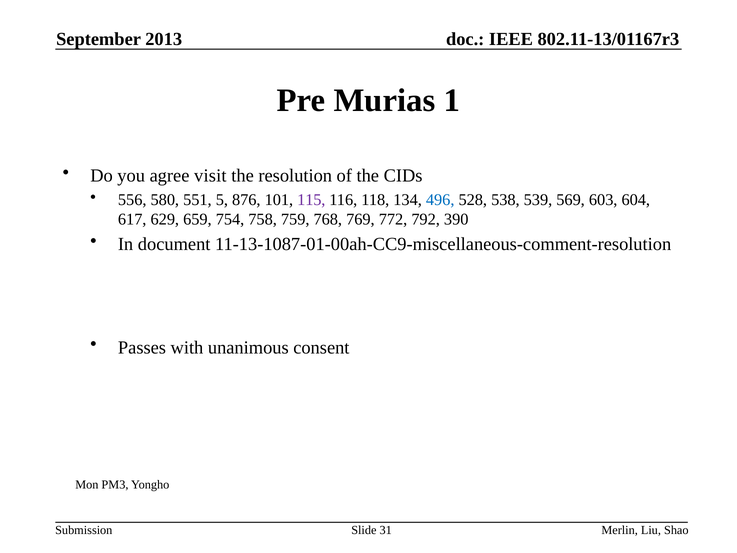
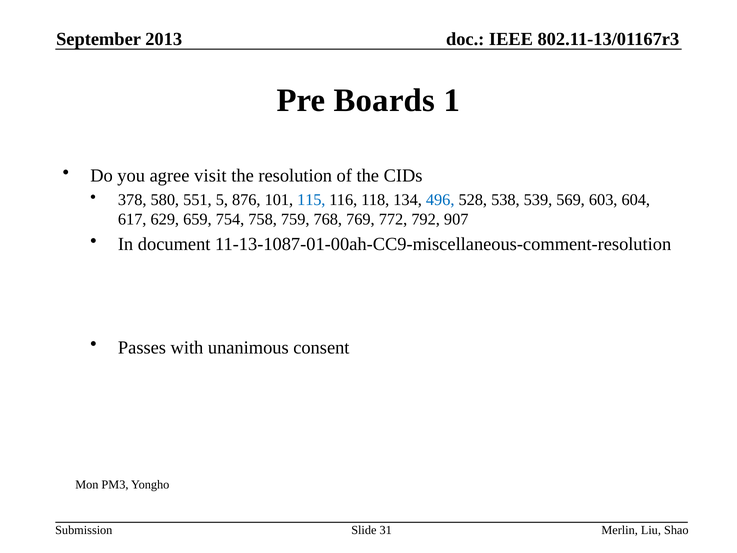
Murias: Murias -> Boards (384, 101)
556: 556 -> 378 (132, 200)
115 colour: purple -> blue (311, 200)
390: 390 -> 907 (456, 219)
